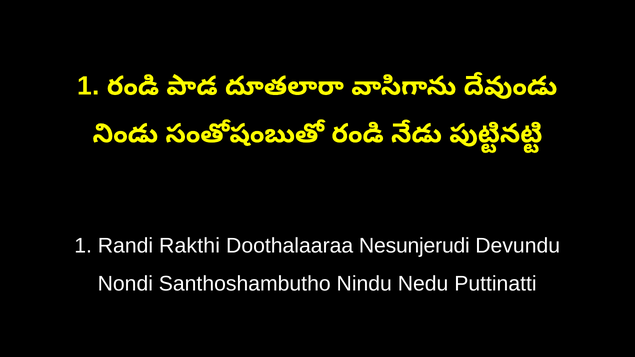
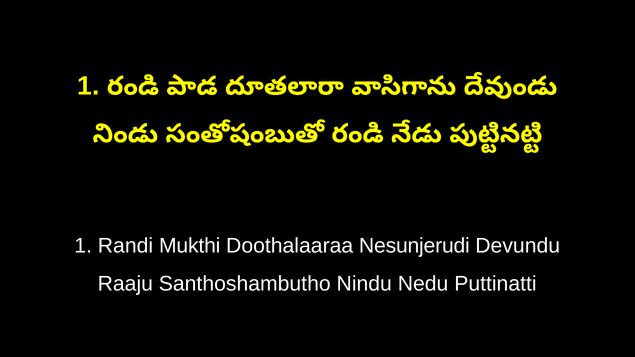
Rakthi: Rakthi -> Mukthi (190, 246)
Nondi: Nondi -> Raaju (125, 284)
